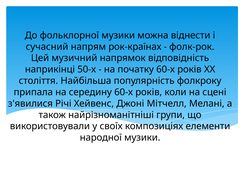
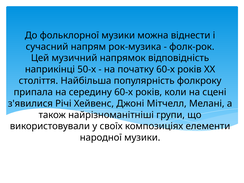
рок-країнах: рок-країнах -> рок-музика (135, 47)
